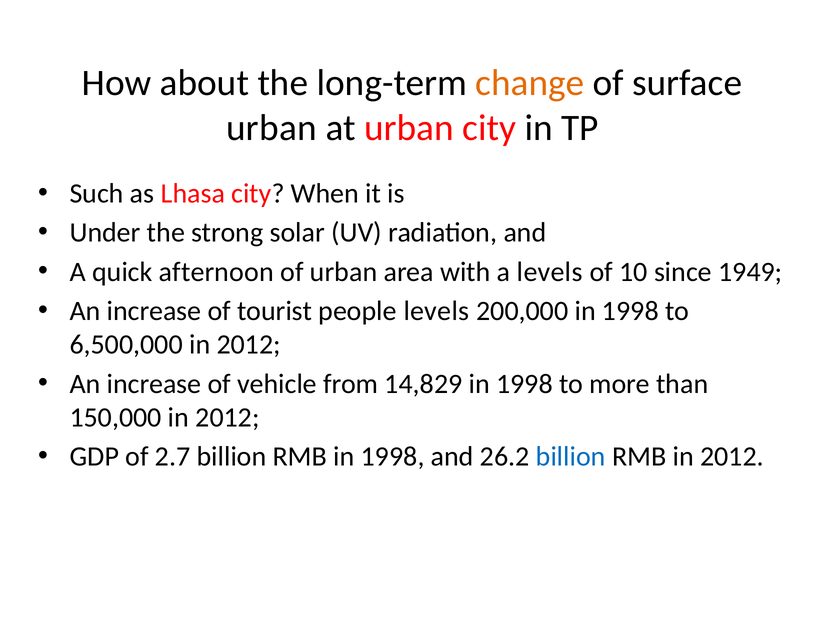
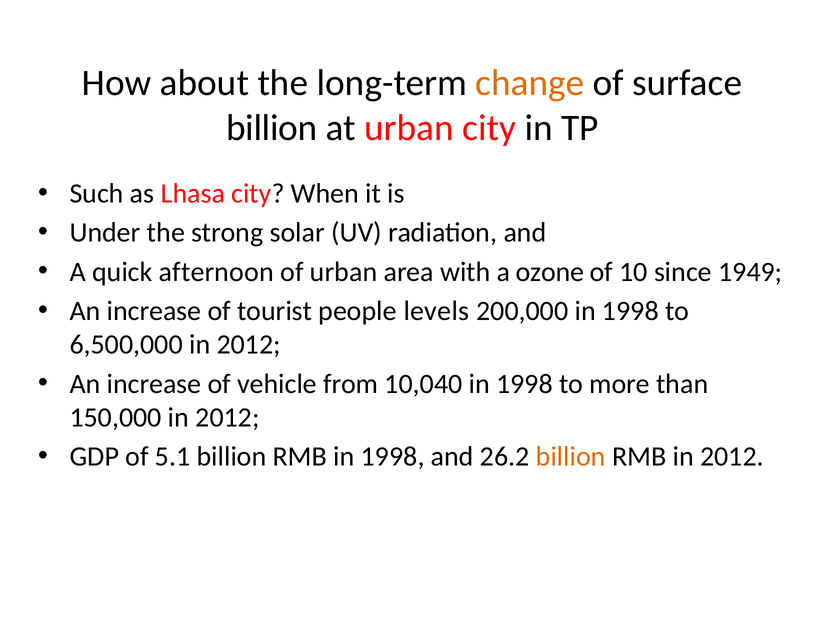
urban: urban -> billion (272, 128)
a levels: levels -> ozone (550, 272)
14,829: 14,829 -> 10,040 (423, 384)
2.7: 2.7 -> 5.1 (173, 457)
billion colour: blue -> orange (571, 457)
